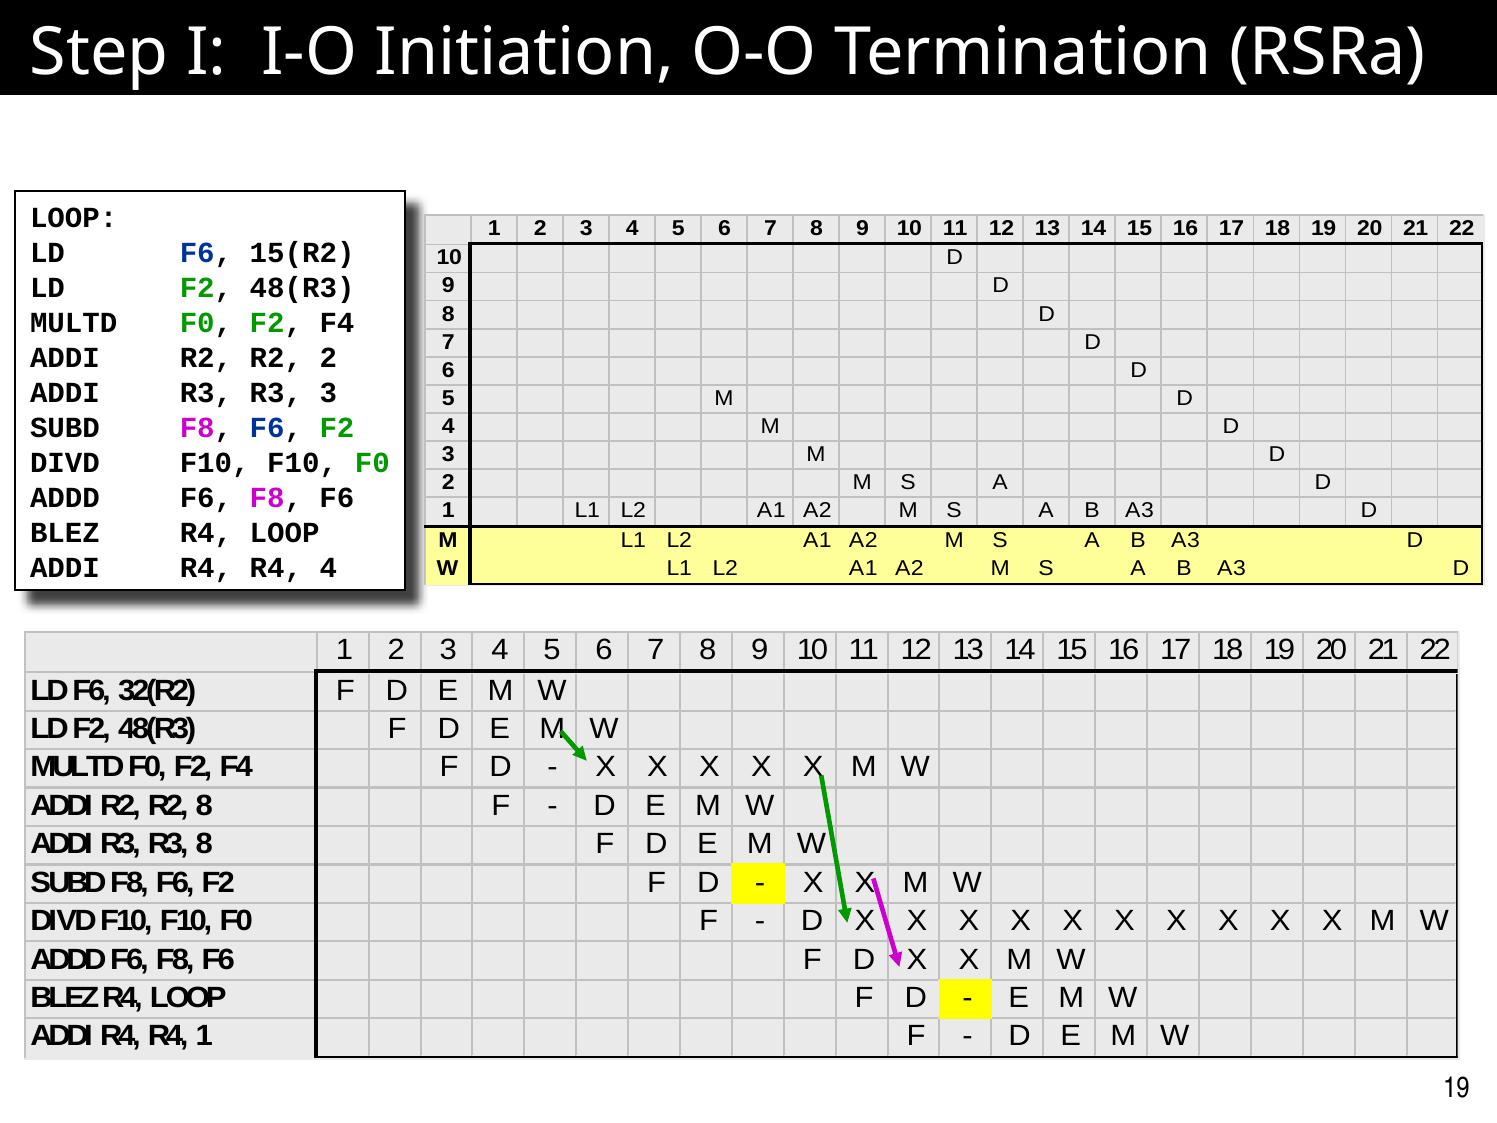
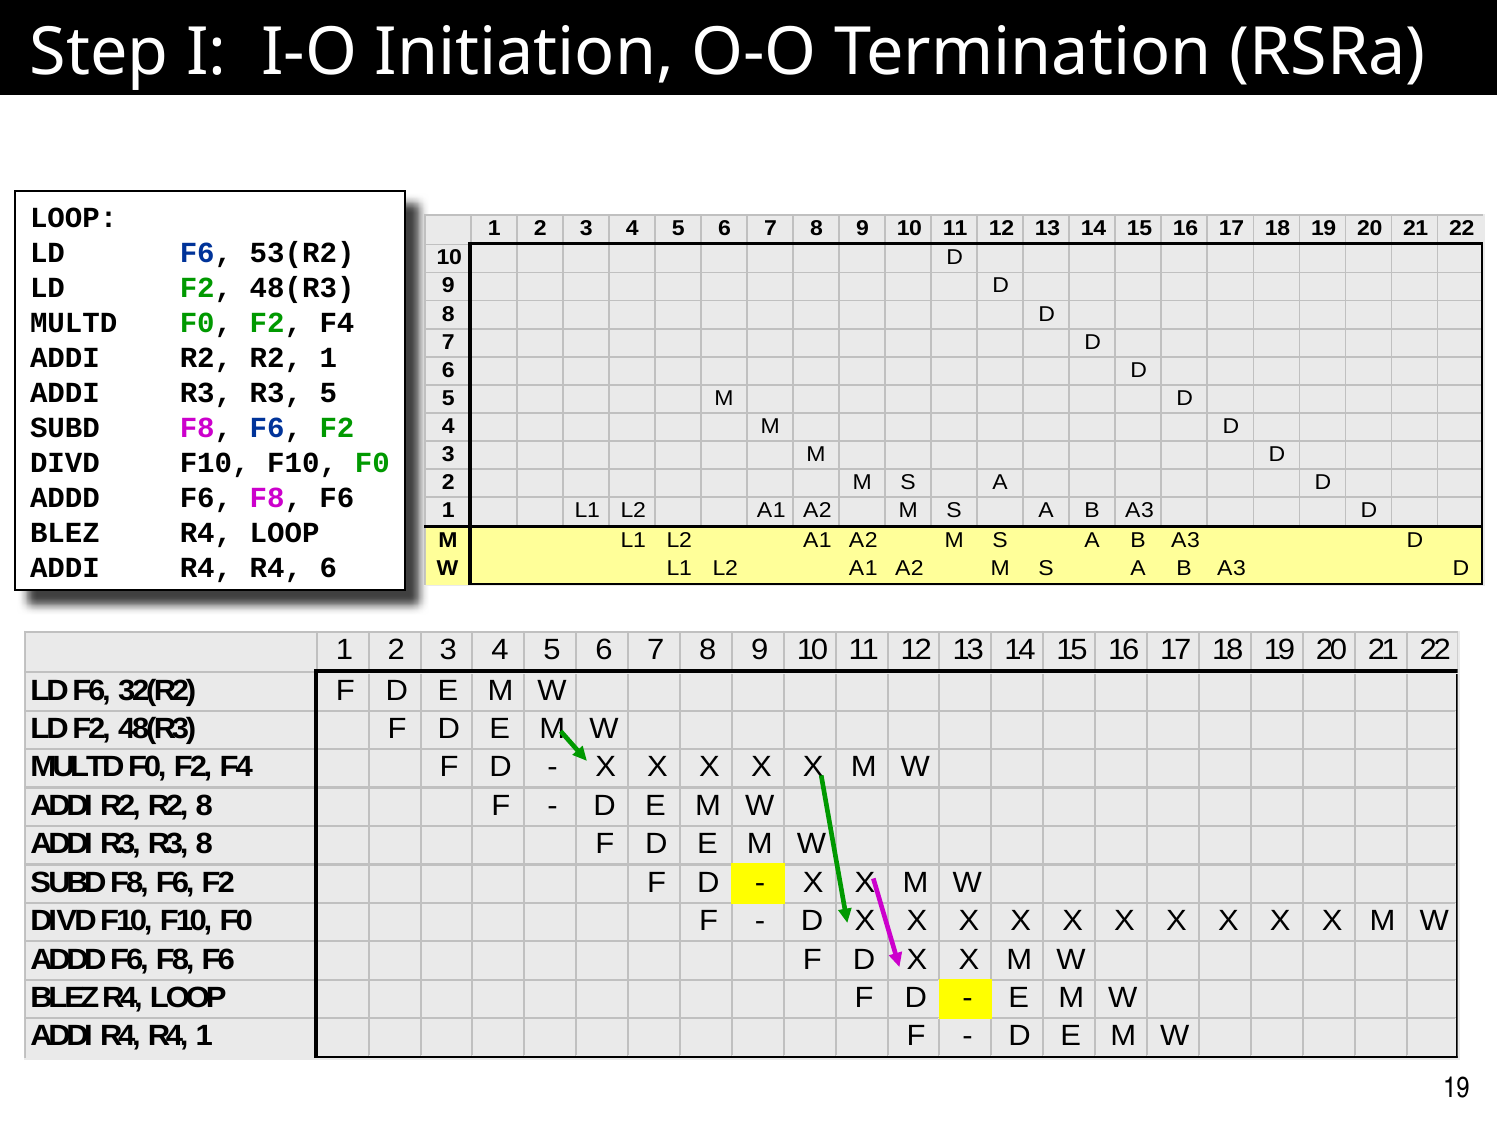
15(R2: 15(R2 -> 53(R2 (302, 253)
R2 2: 2 -> 1 (328, 358)
R3 3: 3 -> 5 (328, 393)
R4 4: 4 -> 6 (328, 568)
